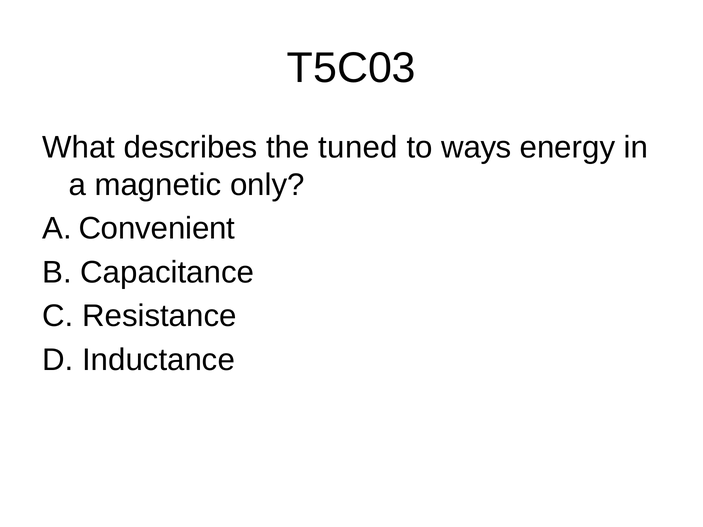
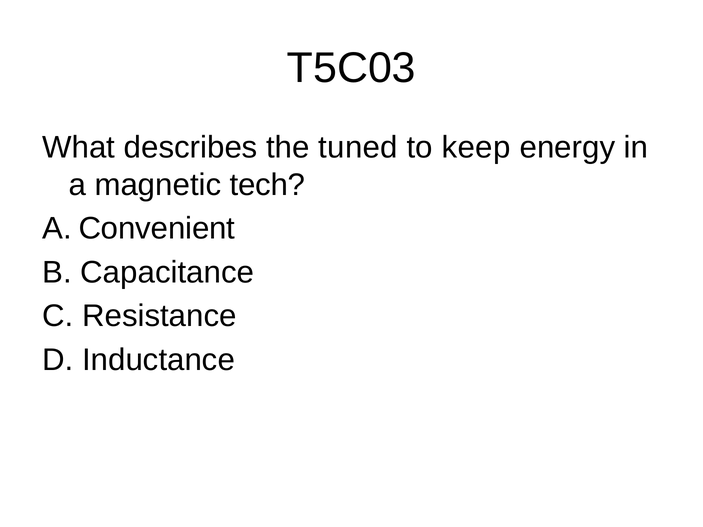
ways: ways -> keep (476, 147)
only: only -> tech (268, 185)
